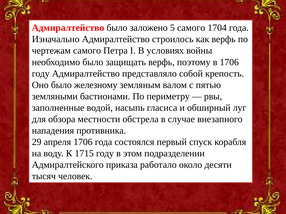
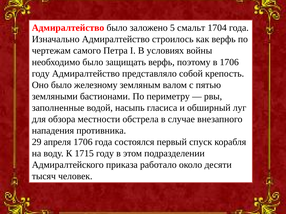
5 самого: самого -> смальт (191, 28)
